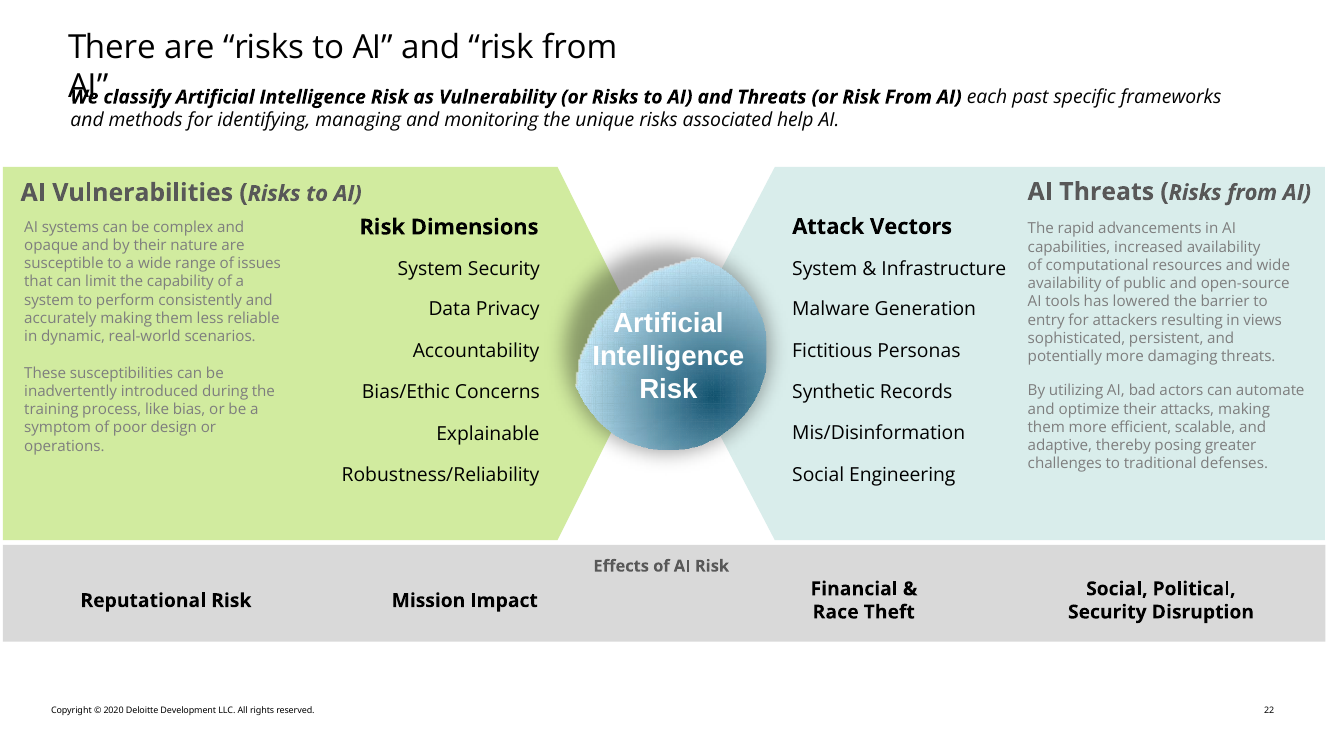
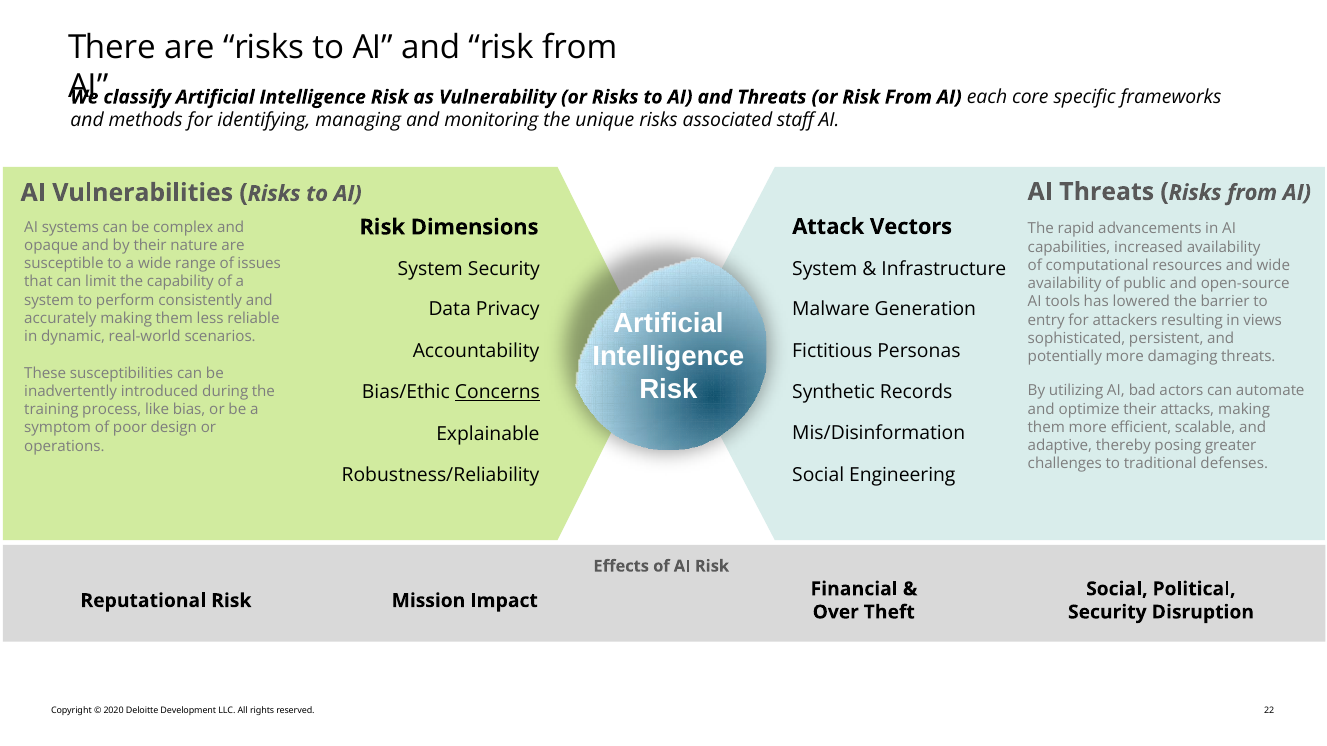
past: past -> core (1030, 97)
help: help -> staff (795, 120)
Concerns underline: none -> present (497, 393)
Race: Race -> Over (836, 612)
